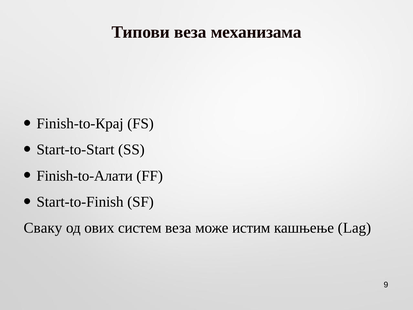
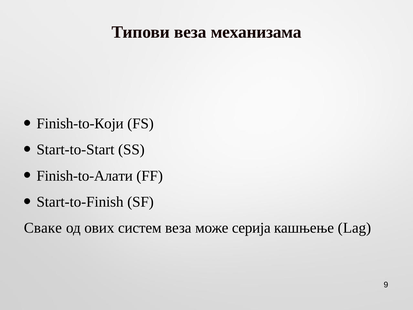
Finish-to-Крај: Finish-to-Крај -> Finish-to-Који (80, 124)
Сваку: Сваку -> Сваке (43, 228)
истим: истим -> серија (251, 228)
